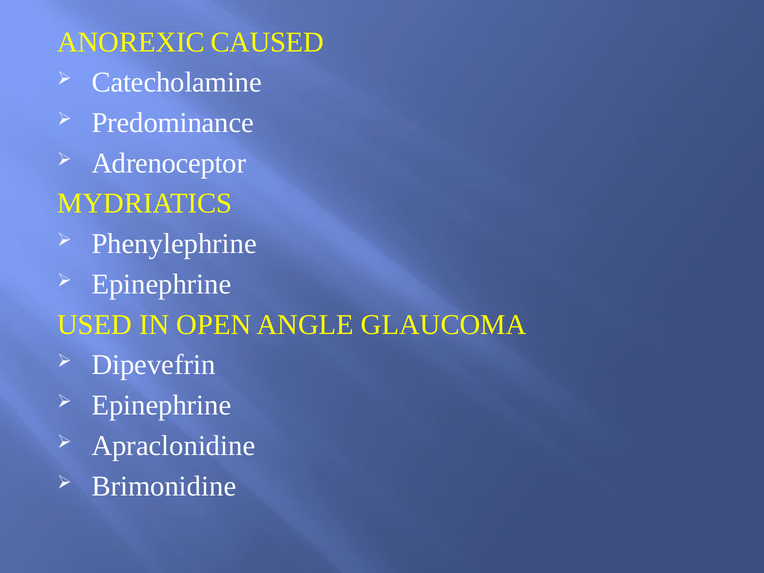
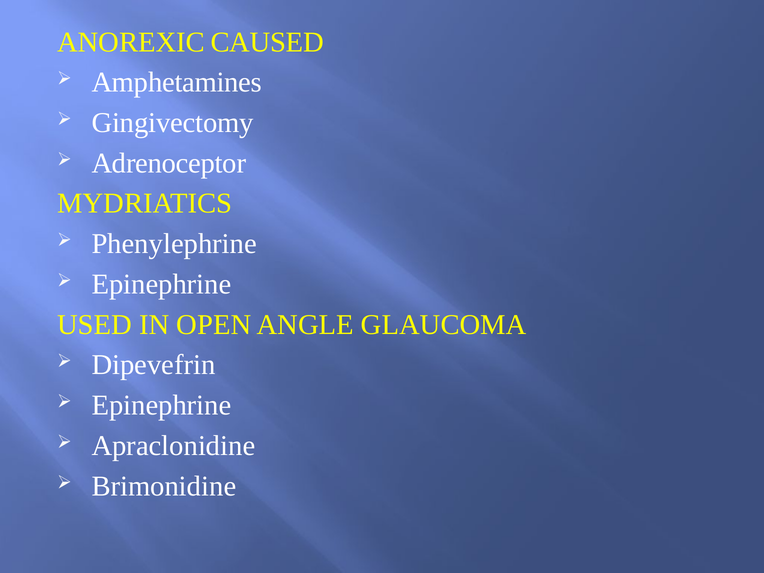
Catecholamine: Catecholamine -> Amphetamines (177, 82)
Predominance: Predominance -> Gingivectomy (173, 123)
